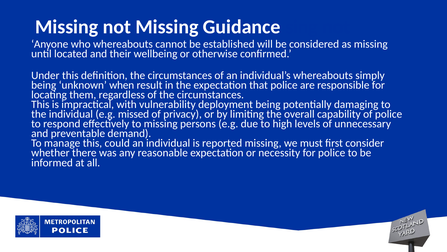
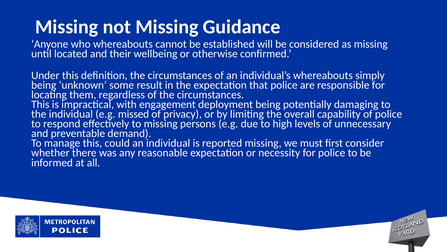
when: when -> some (122, 85)
vulnerability: vulnerability -> engagement (167, 104)
